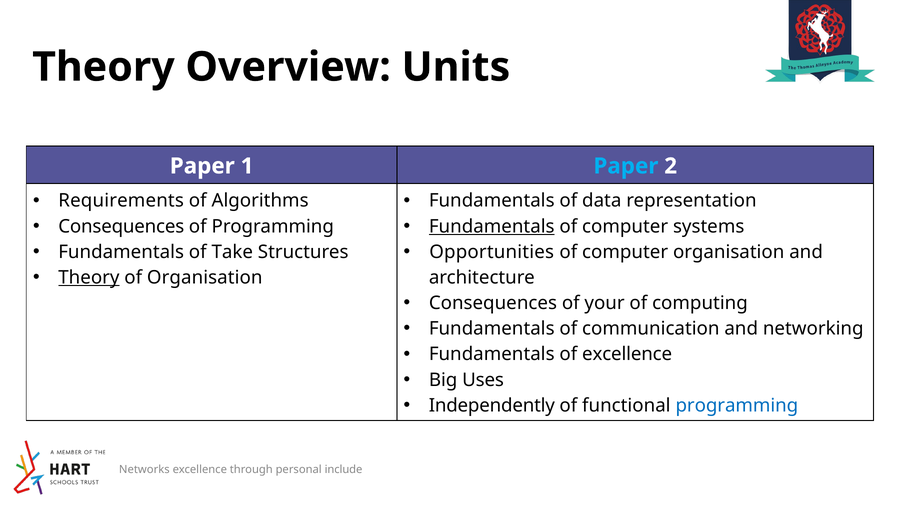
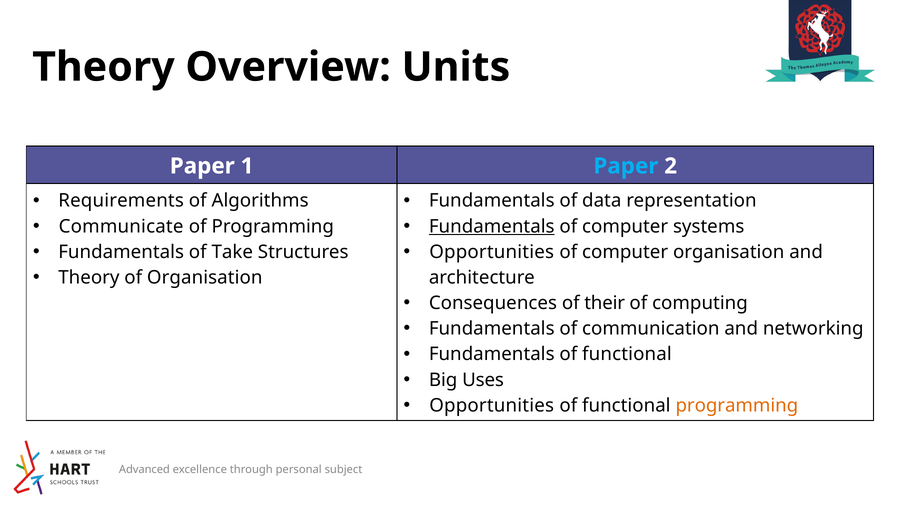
Consequences: Consequences -> Communicate (121, 226)
Theory underline: present -> none (89, 278)
your: your -> their (605, 303)
Fundamentals of excellence: excellence -> functional (627, 354)
Independently: Independently -> Opportunities (492, 406)
programming colour: blue -> orange (737, 406)
Networks: Networks -> Advanced (144, 470)
include: include -> subject (343, 470)
